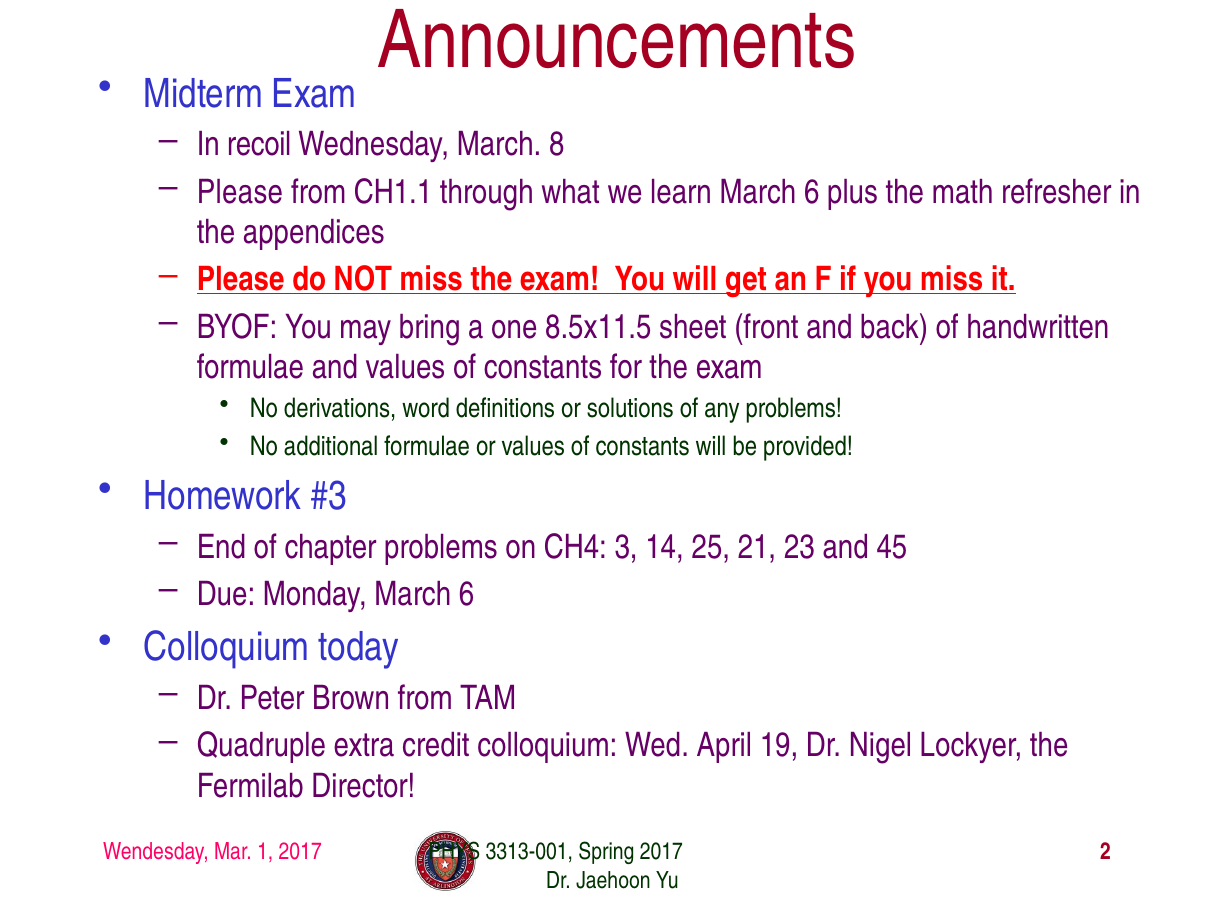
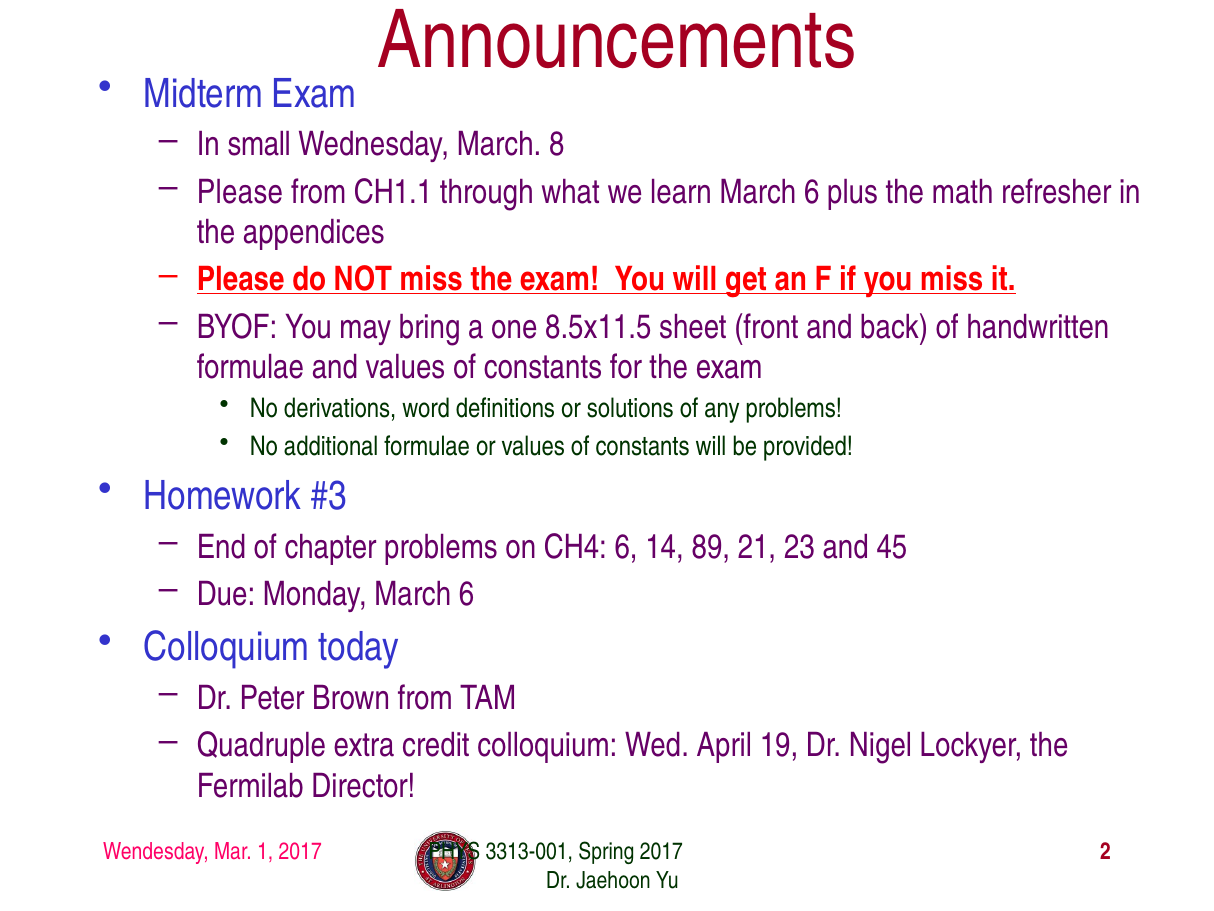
recoil: recoil -> small (259, 145)
CH4 3: 3 -> 6 (626, 547)
25: 25 -> 89 (711, 547)
